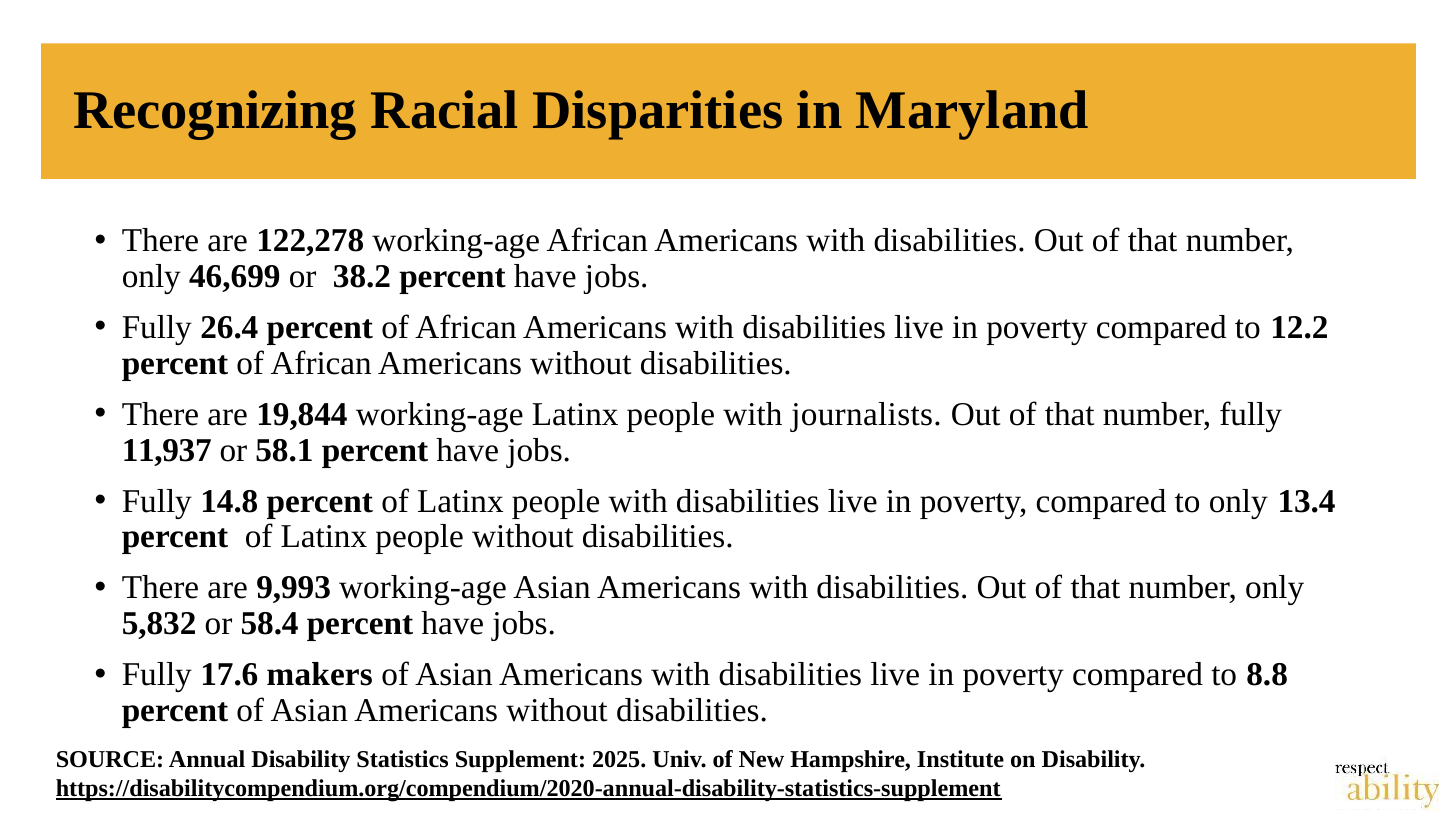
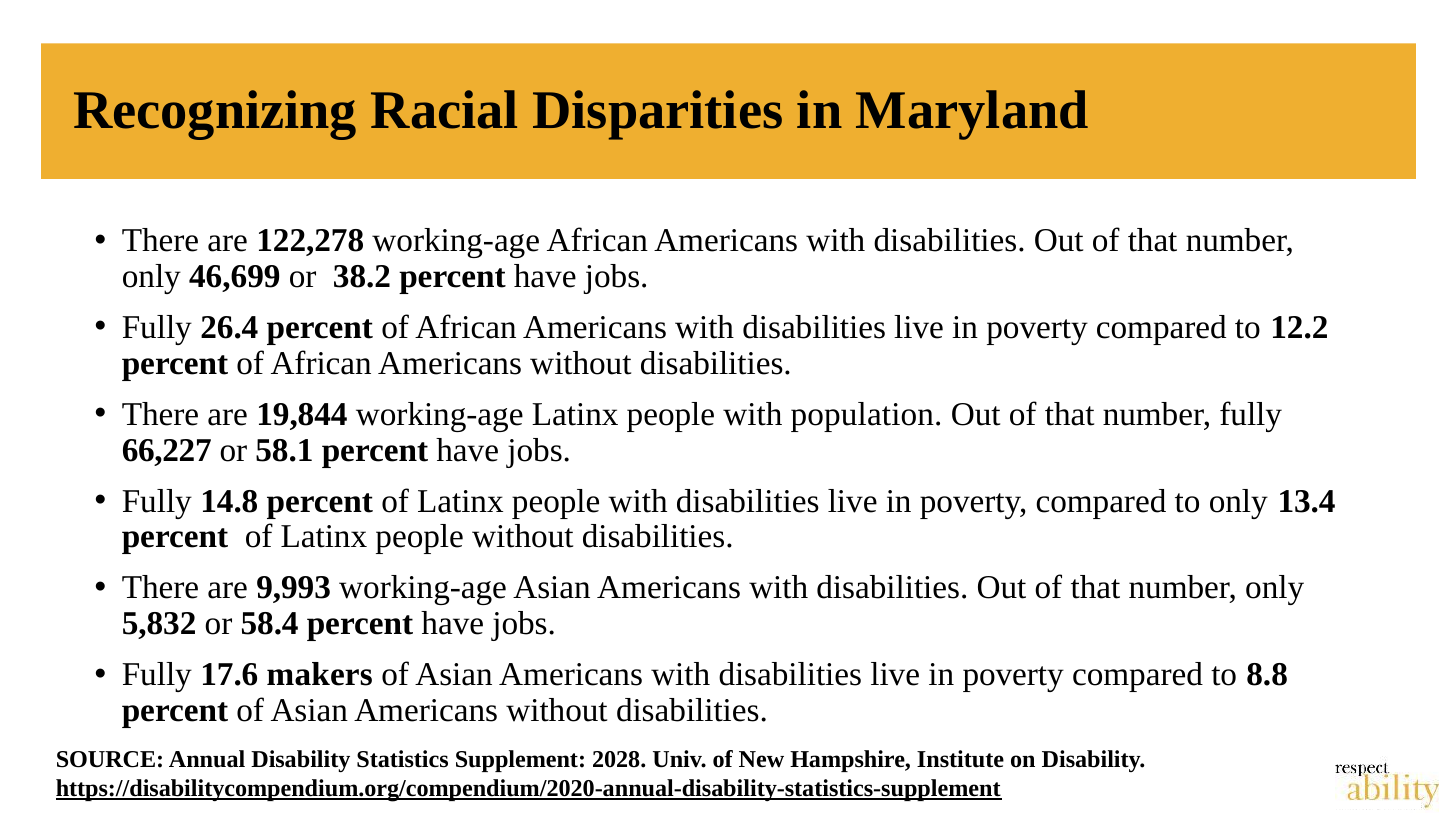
journalists: journalists -> population (867, 415)
11,937: 11,937 -> 66,227 (167, 451)
2025: 2025 -> 2028 (619, 760)
